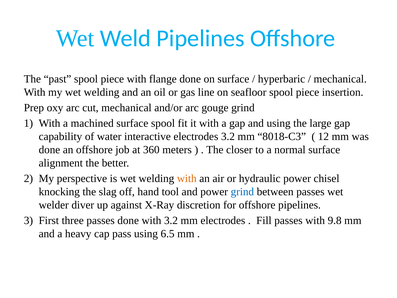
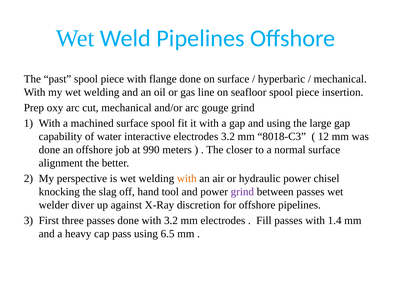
360: 360 -> 990 (151, 150)
grind colour: blue -> purple (242, 192)
9.8: 9.8 -> 1.4 (335, 220)
